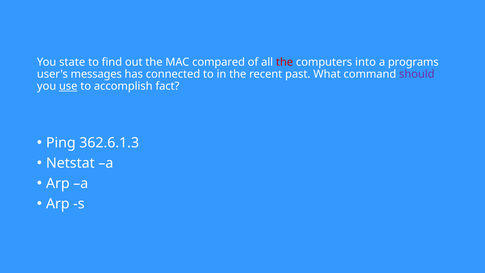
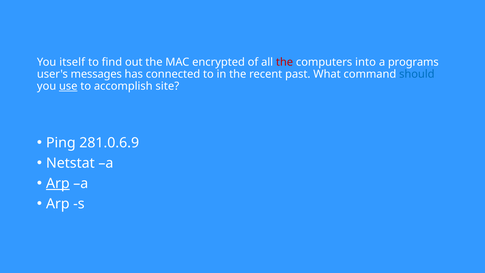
state: state -> itself (72, 62)
compared: compared -> encrypted (219, 62)
should colour: purple -> blue (417, 74)
fact: fact -> site (167, 86)
362.6.1.3: 362.6.1.3 -> 281.0.6.9 (109, 143)
Arp underline: none -> present (58, 183)
